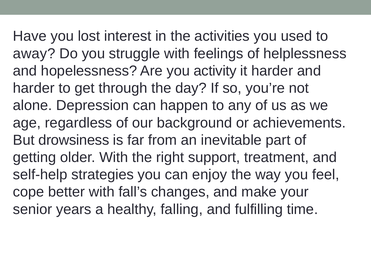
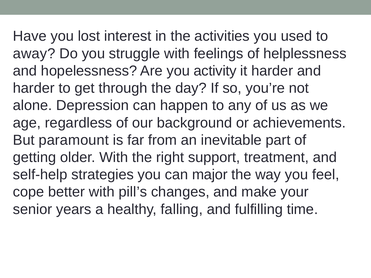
drowsiness: drowsiness -> paramount (74, 140)
enjoy: enjoy -> major (210, 175)
fall’s: fall’s -> pill’s (133, 192)
